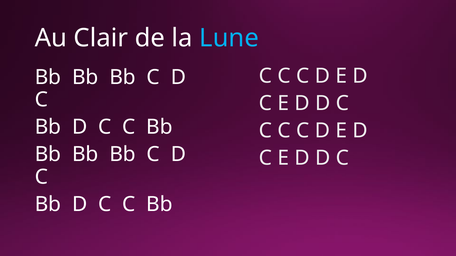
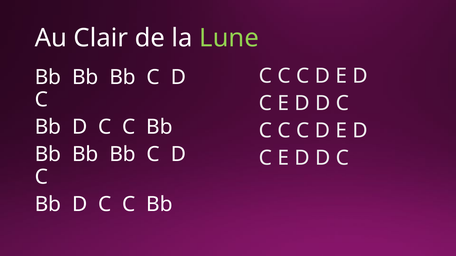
Lune colour: light blue -> light green (229, 38)
